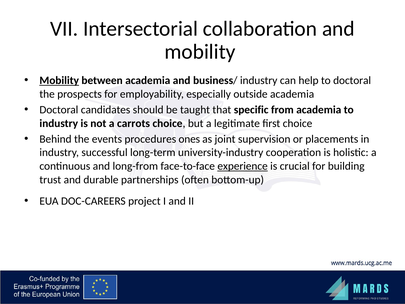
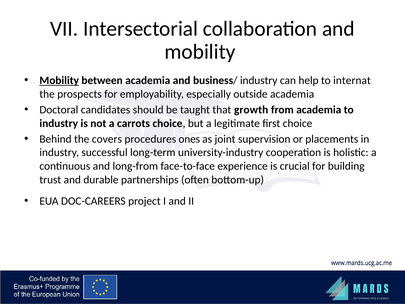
to doctoral: doctoral -> internat (352, 80)
specific: specific -> growth (251, 110)
events: events -> covers (107, 139)
experience underline: present -> none (243, 166)
